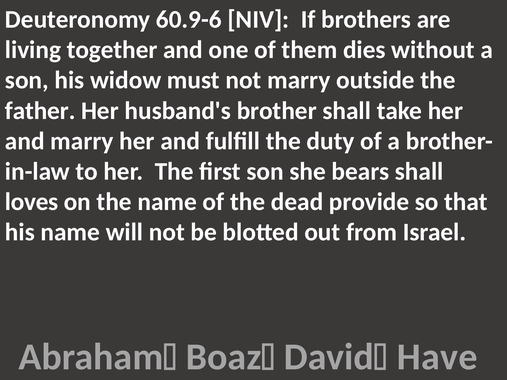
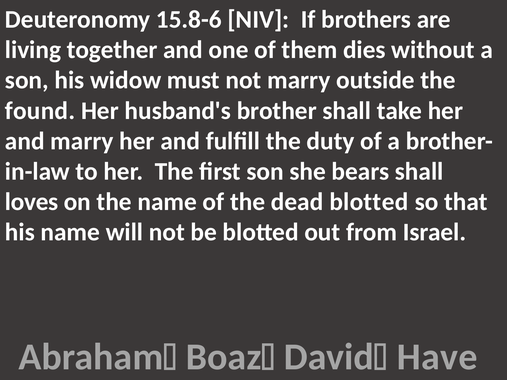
60.9-6: 60.9-6 -> 15.8-6 (189, 19)
father: father -> found (40, 111)
dead provide: provide -> blotted (369, 202)
